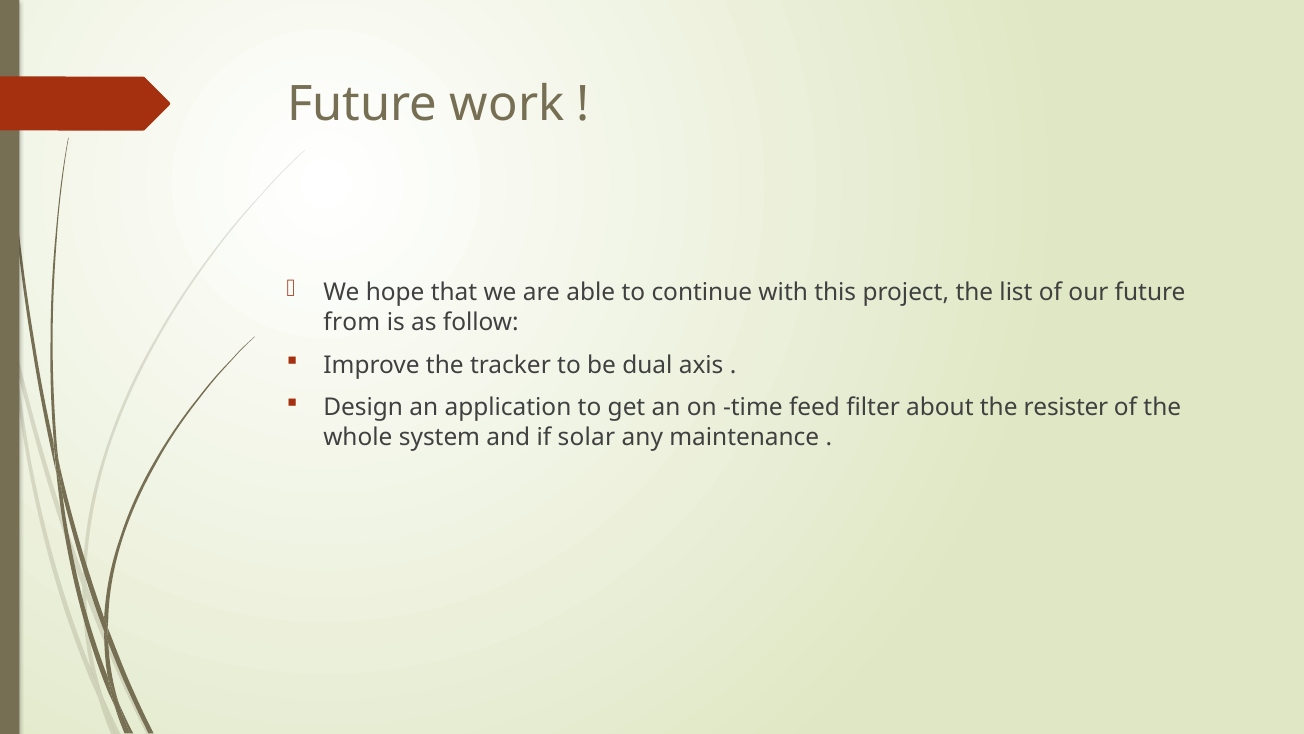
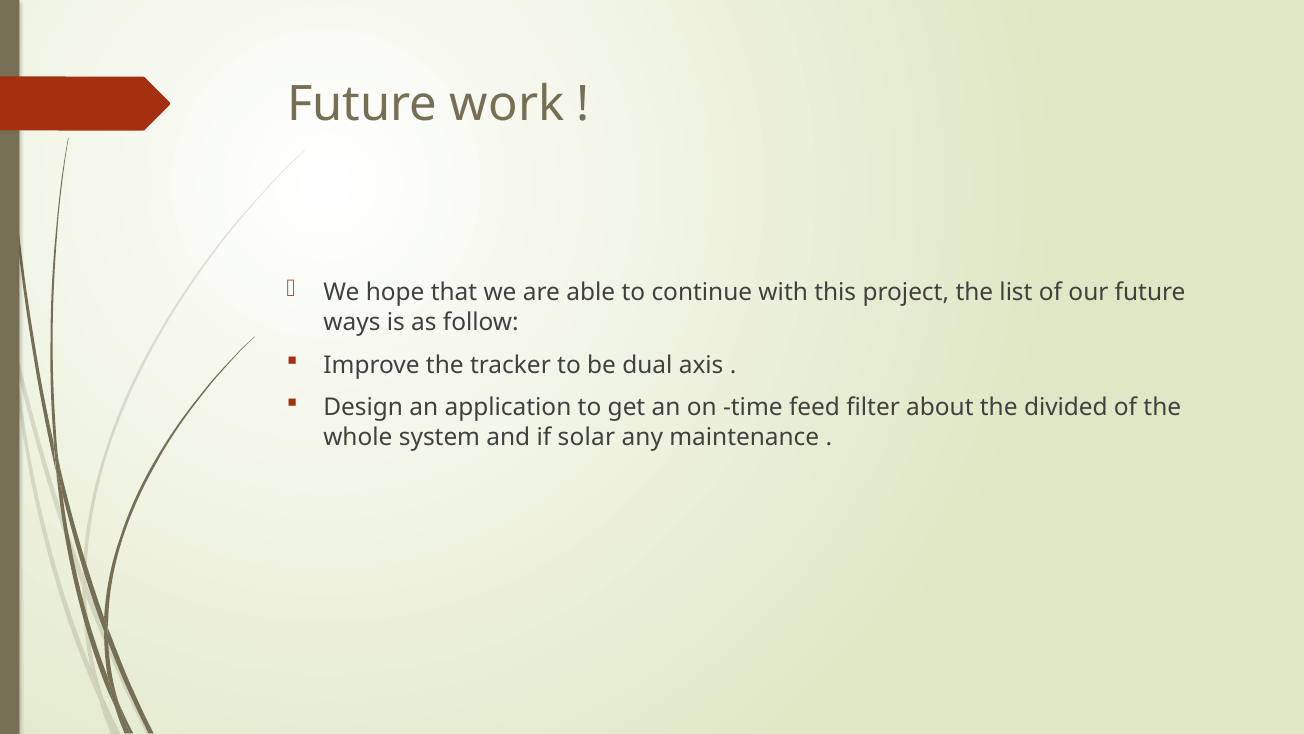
from: from -> ways (352, 322)
resister: resister -> divided (1066, 408)
